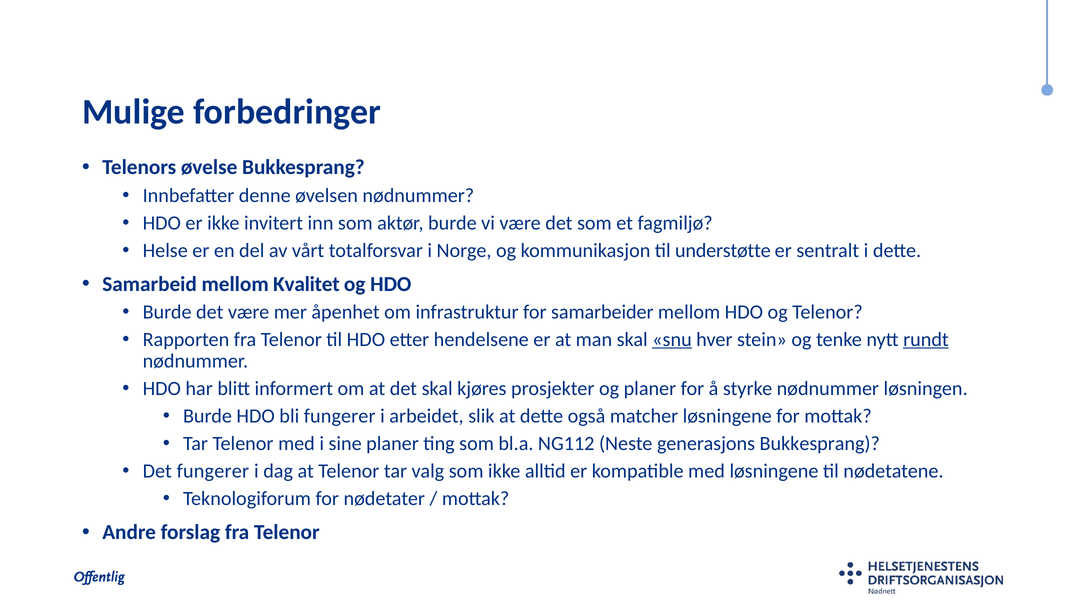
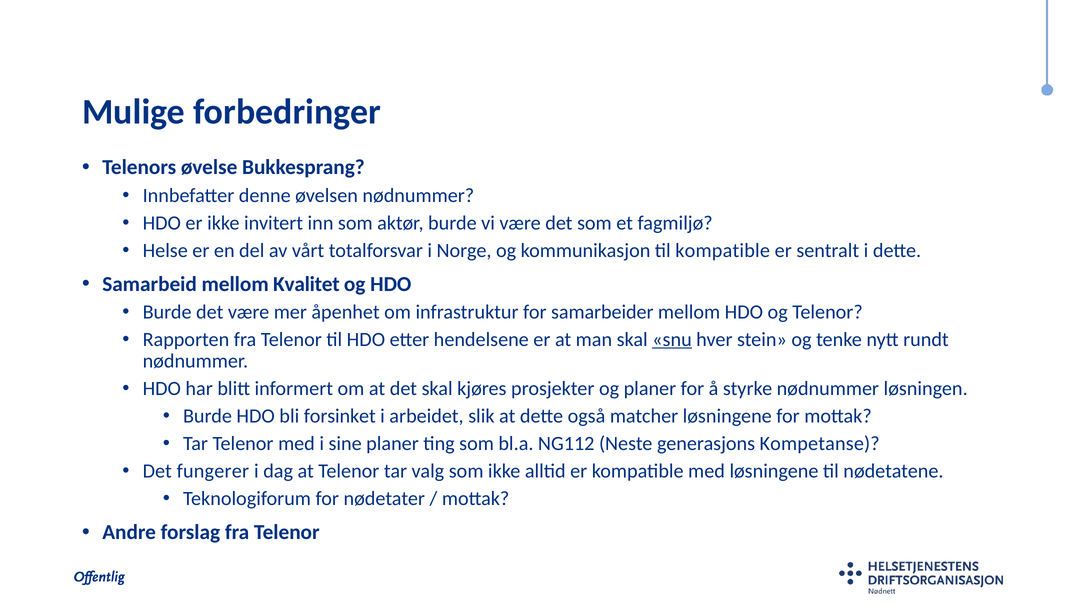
til understøtte: understøtte -> kompatible (723, 250)
rundt underline: present -> none (926, 339)
bli fungerer: fungerer -> forsinket (340, 416)
generasjons Bukkesprang: Bukkesprang -> Kompetanse (820, 443)
